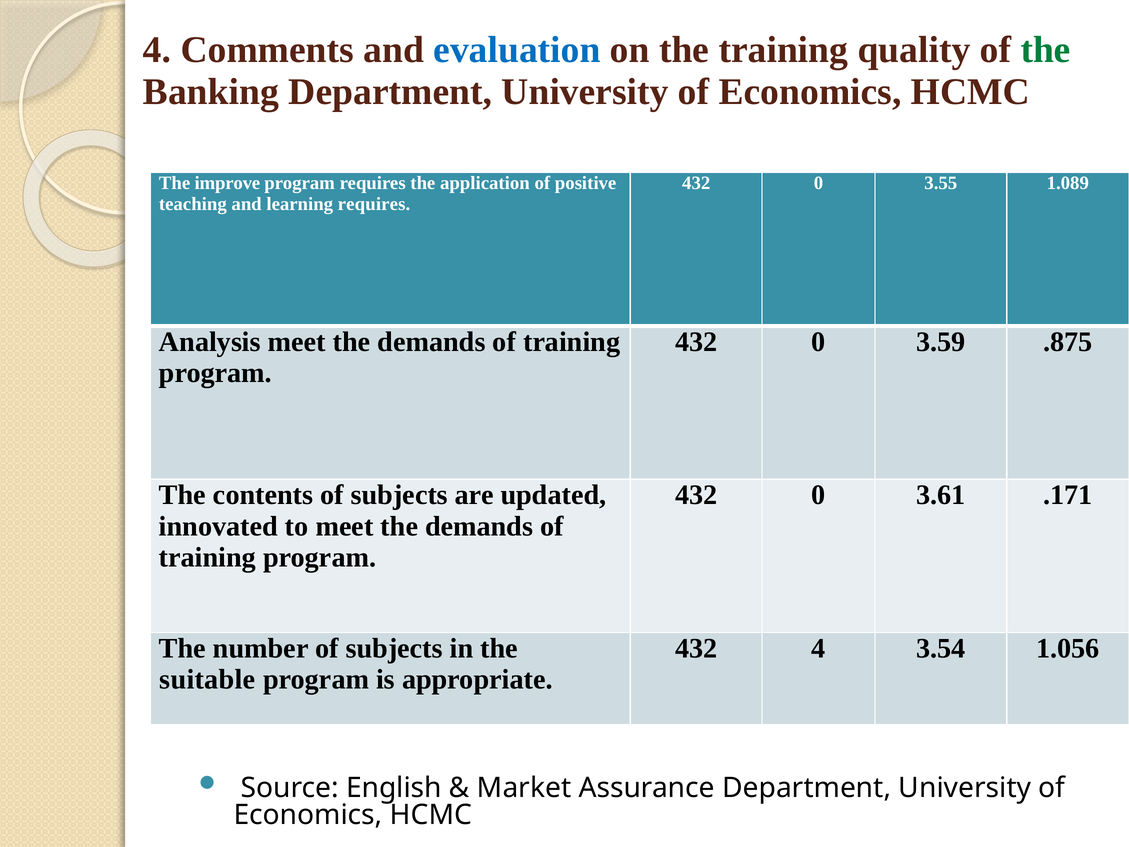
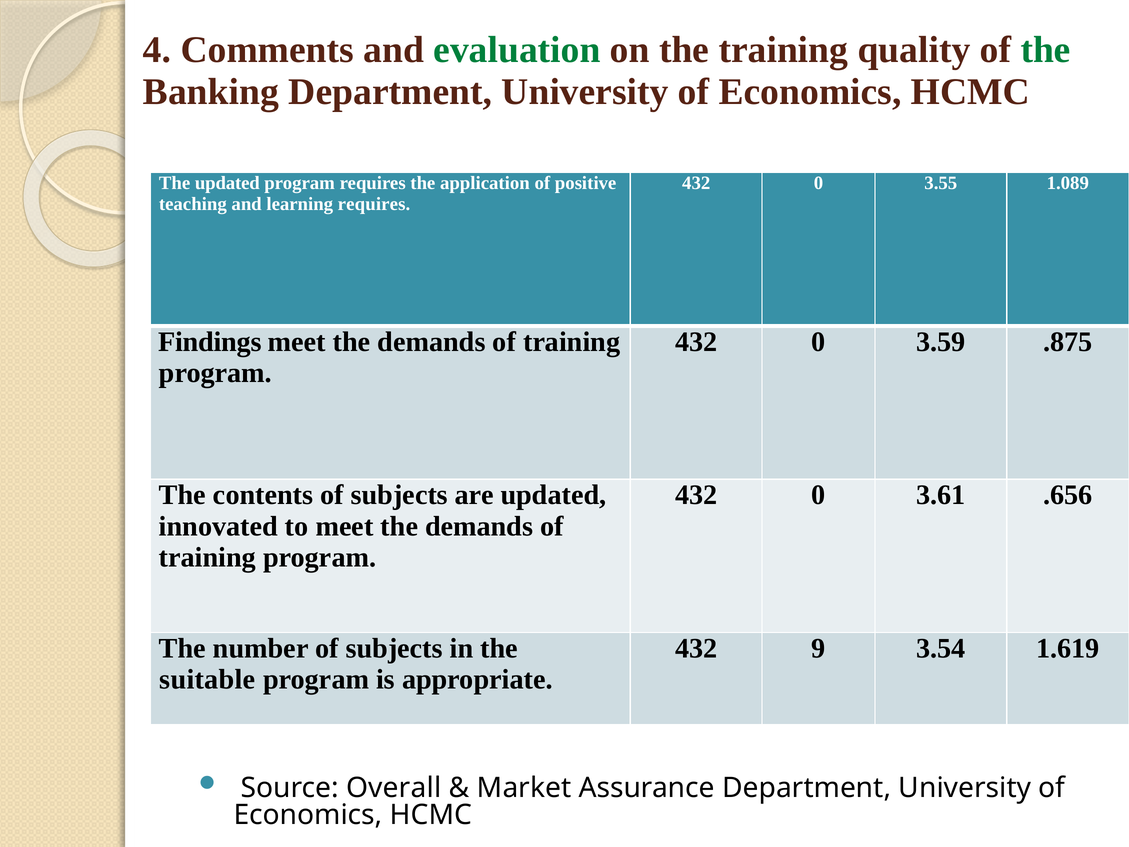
evaluation colour: blue -> green (517, 50)
The improve: improve -> updated (227, 183)
Analysis: Analysis -> Findings (210, 342)
.171: .171 -> .656 (1068, 495)
432 4: 4 -> 9 (819, 648)
1.056: 1.056 -> 1.619 (1068, 648)
English: English -> Overall (394, 787)
